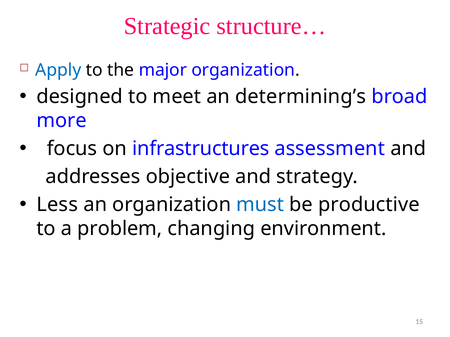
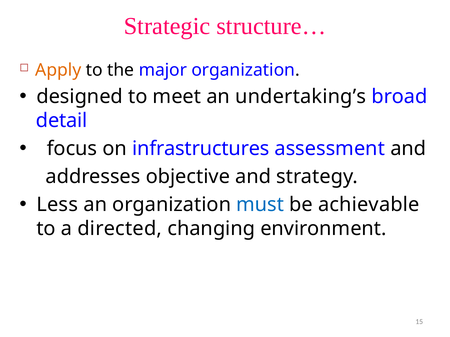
Apply colour: blue -> orange (58, 70)
determining’s: determining’s -> undertaking’s (301, 97)
more: more -> detail (62, 121)
productive: productive -> achievable (369, 205)
problem: problem -> directed (120, 229)
